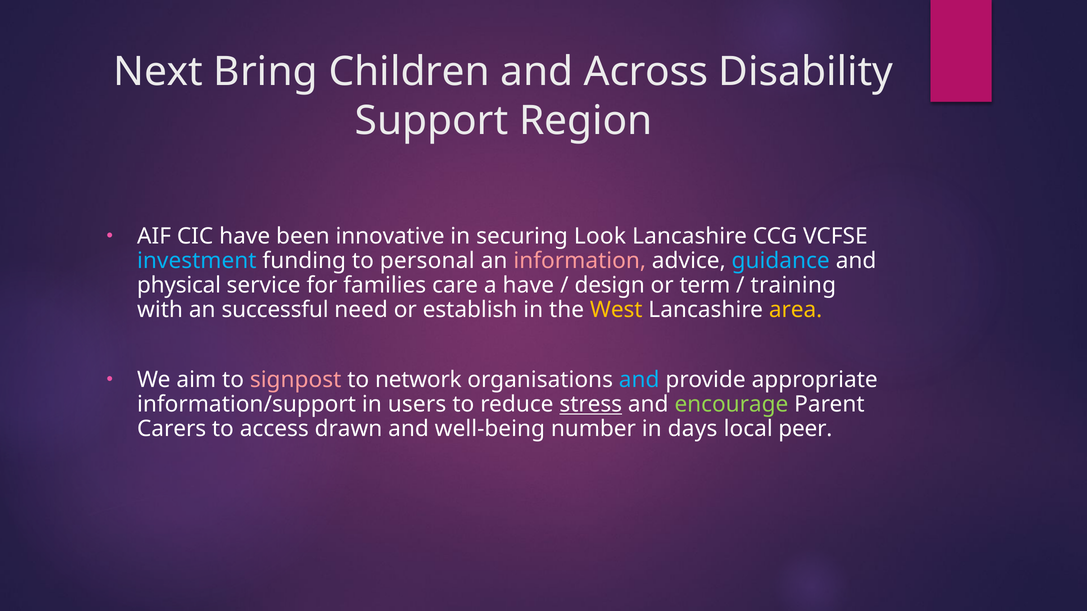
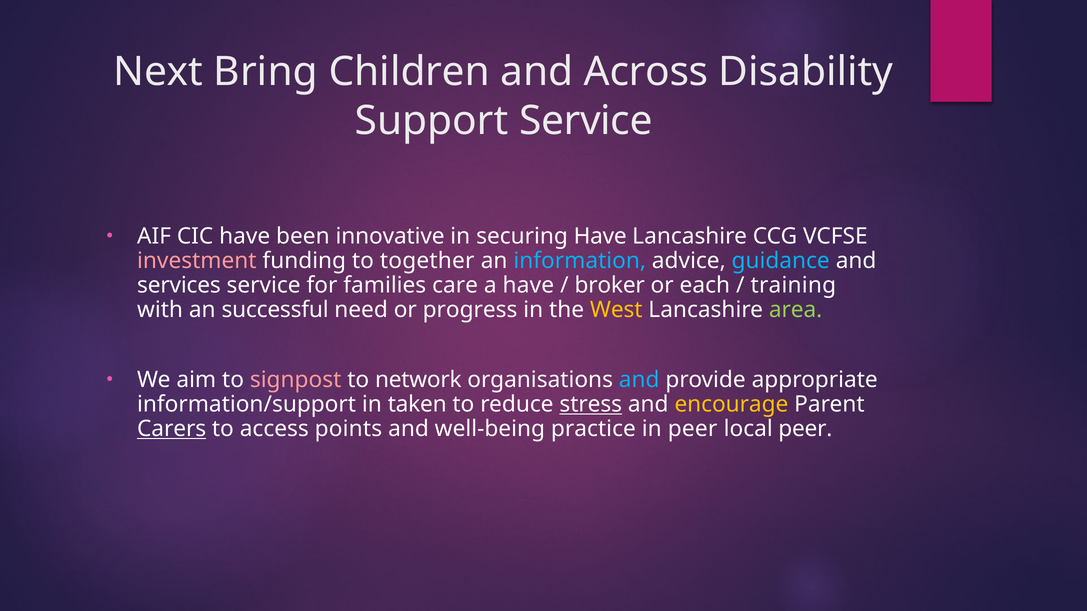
Support Region: Region -> Service (586, 121)
securing Look: Look -> Have (600, 236)
investment colour: light blue -> pink (197, 261)
personal: personal -> together (427, 261)
information colour: pink -> light blue (580, 261)
physical: physical -> services (179, 285)
design: design -> broker (610, 285)
term: term -> each (705, 285)
establish: establish -> progress (470, 310)
area colour: yellow -> light green (796, 310)
users: users -> taken (417, 405)
encourage colour: light green -> yellow (731, 405)
Carers underline: none -> present (172, 429)
drawn: drawn -> points (348, 429)
number: number -> practice (593, 429)
in days: days -> peer (693, 429)
